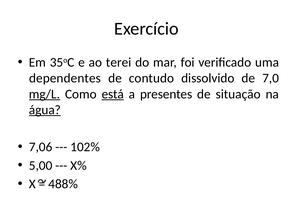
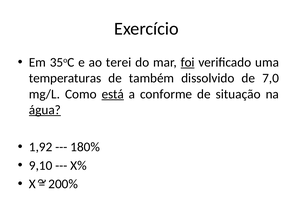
foi underline: none -> present (188, 62)
dependentes: dependentes -> temperaturas (65, 78)
contudo: contudo -> também (152, 78)
mg/L underline: present -> none (45, 94)
presentes: presentes -> conforme (166, 94)
7,06: 7,06 -> 1,92 (41, 147)
102%: 102% -> 180% (85, 147)
5,00: 5,00 -> 9,10 (41, 165)
488%: 488% -> 200% (63, 184)
